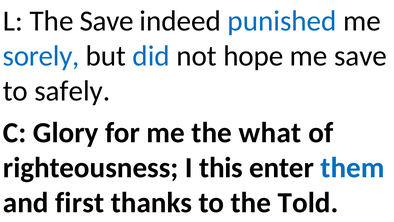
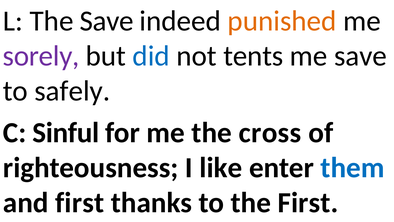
punished colour: blue -> orange (282, 21)
sorely colour: blue -> purple (41, 56)
hope: hope -> tents (253, 56)
Glory: Glory -> Sinful (66, 132)
what: what -> cross (270, 132)
this: this -> like (221, 167)
the Told: Told -> First (308, 202)
